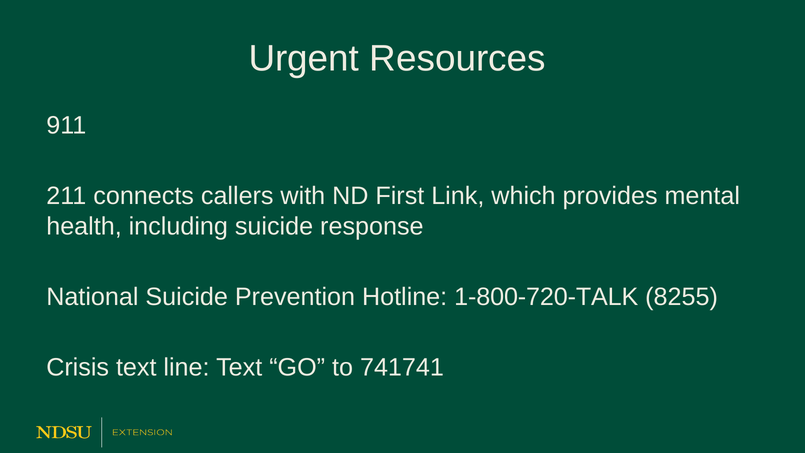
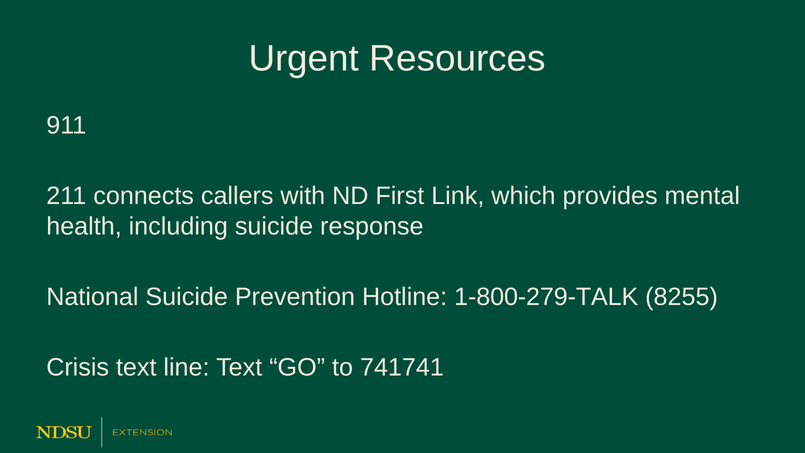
1-800-720-TALK: 1-800-720-TALK -> 1-800-279-TALK (546, 297)
